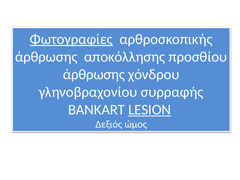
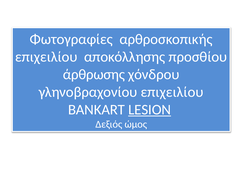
Φωτογραφίες underline: present -> none (71, 39)
άρθρωσης: άρθρωσης -> επιχειλίου (46, 57)
γληνοβραχονίου συρραφής: συρραφής -> επιχειλίου (172, 92)
